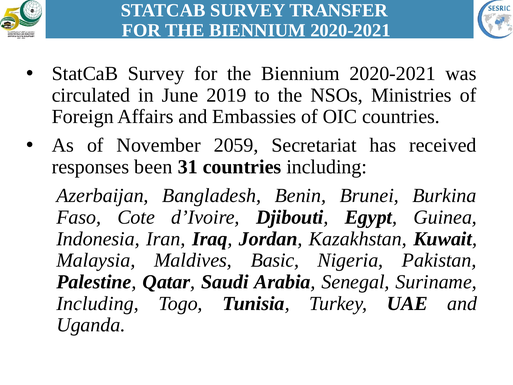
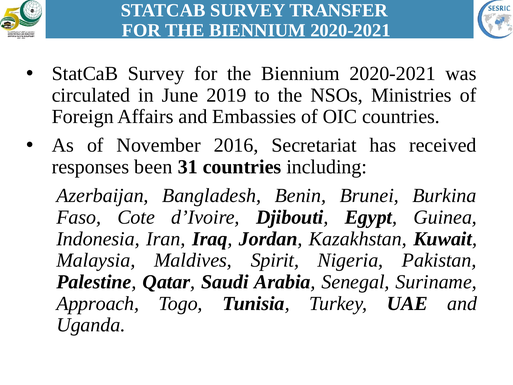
2059: 2059 -> 2016 (236, 145)
Basic: Basic -> Spirit (275, 260)
Including: Including -> Approach (98, 303)
